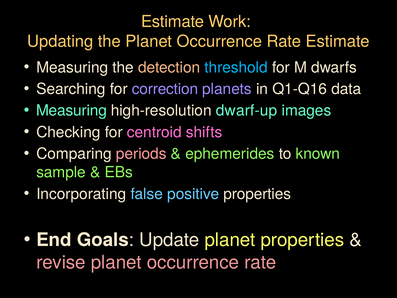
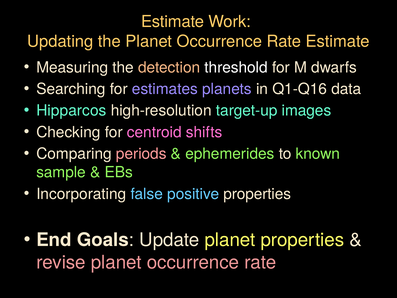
threshold colour: light blue -> white (236, 67)
correction: correction -> estimates (165, 89)
Measuring: Measuring -> Hipparcos (71, 111)
dwarf-up: dwarf-up -> target-up (247, 111)
